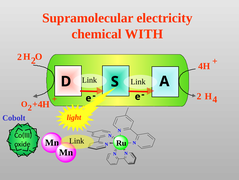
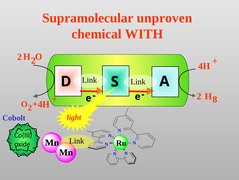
electricity: electricity -> unproven (164, 18)
4: 4 -> 8 (215, 99)
